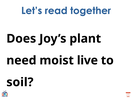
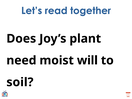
live: live -> will (87, 60)
